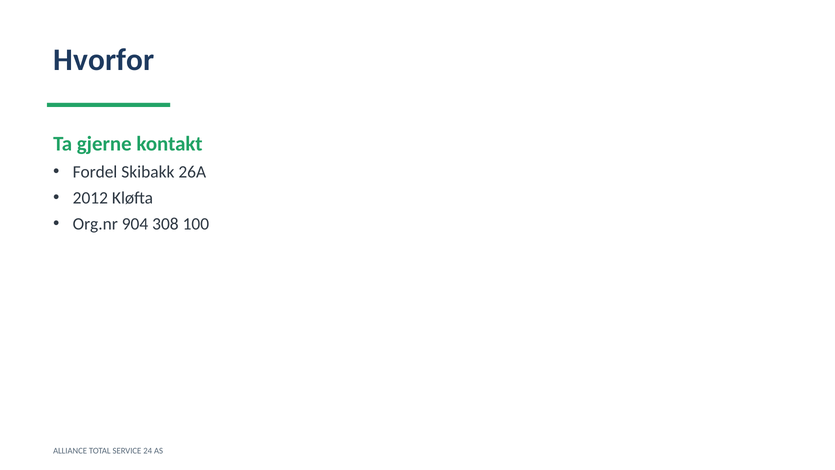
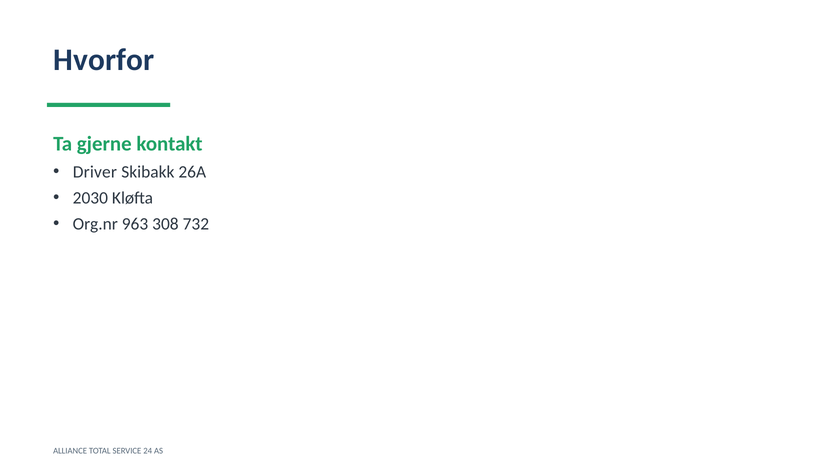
Fordel: Fordel -> Driver (95, 172)
2012: 2012 -> 2030 (90, 198)
904: 904 -> 963 (135, 224)
100: 100 -> 732 (196, 224)
